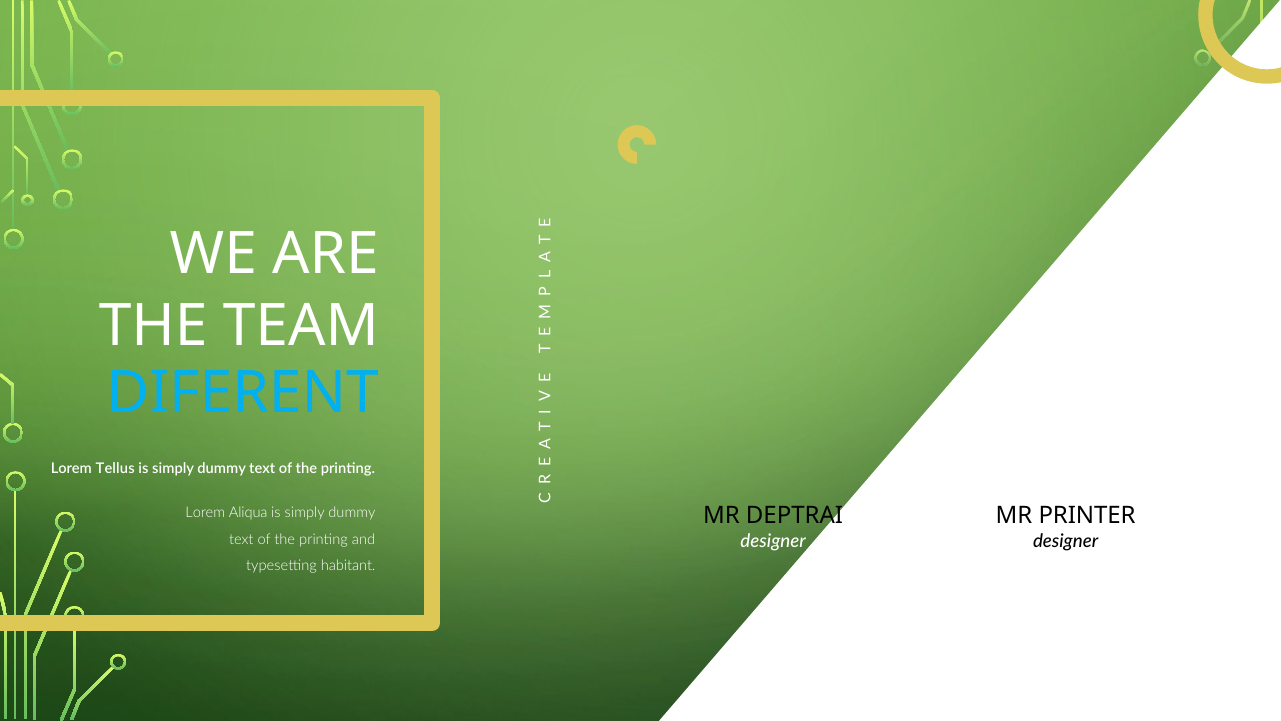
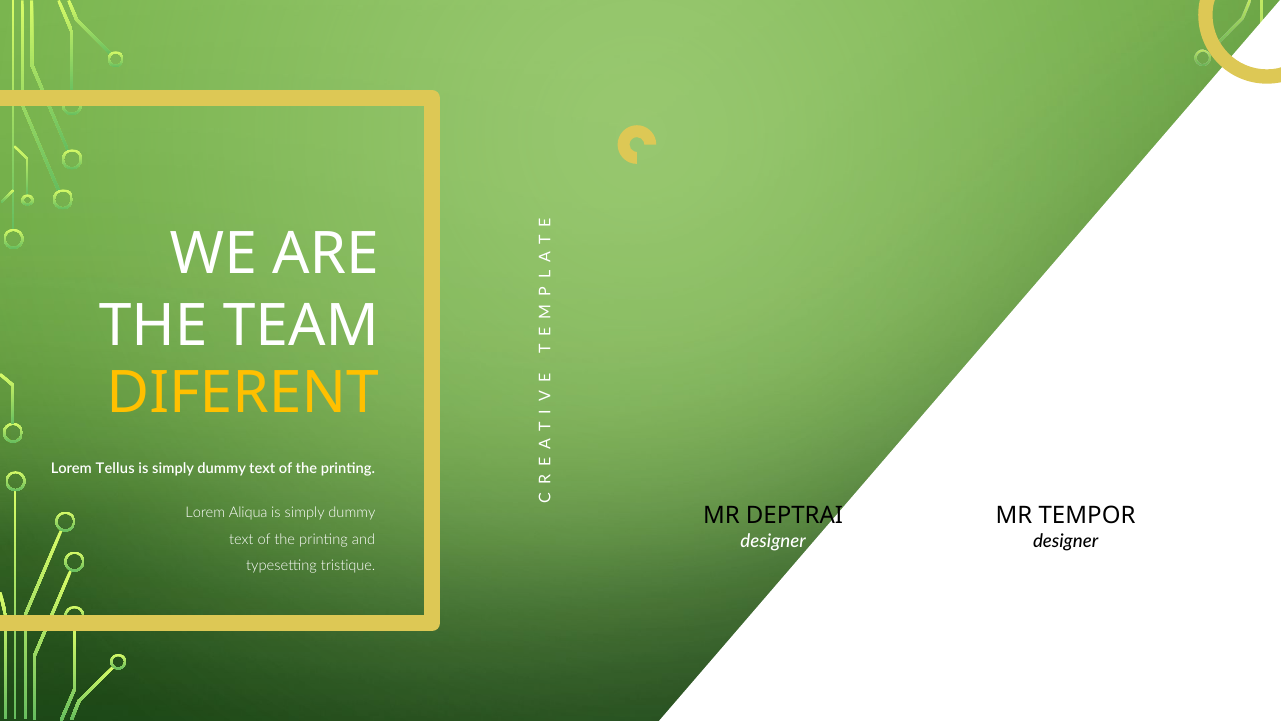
DIFERENT colour: light blue -> yellow (243, 393)
PRINTER: PRINTER -> TEMPOR (1087, 515)
habitant: habitant -> tristique (348, 566)
